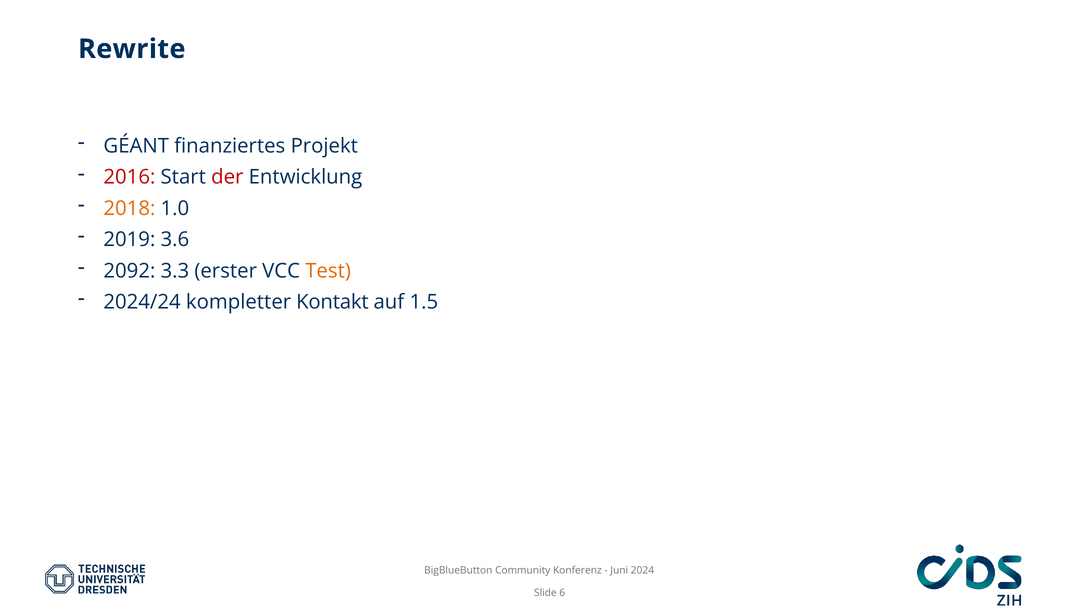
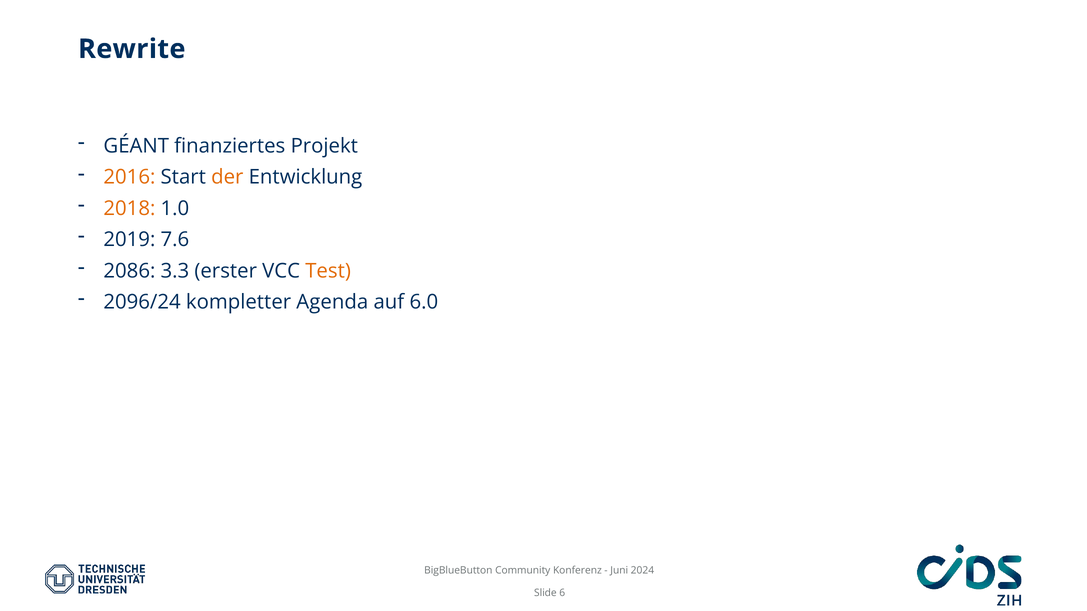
2016 colour: red -> orange (129, 177)
der colour: red -> orange (227, 177)
3.6: 3.6 -> 7.6 (175, 240)
2092: 2092 -> 2086 (129, 271)
2024/24: 2024/24 -> 2096/24 (142, 302)
Kontakt: Kontakt -> Agenda (332, 302)
1.5: 1.5 -> 6.0 (424, 302)
